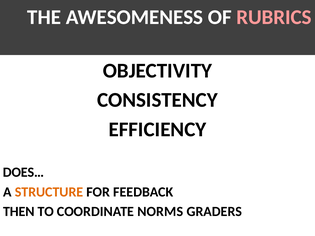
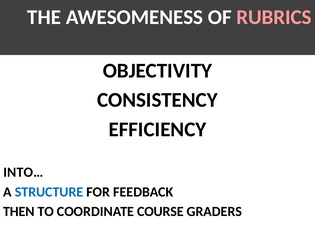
DOES…: DOES… -> INTO… (23, 172)
STRUCTURE colour: orange -> blue (49, 192)
NORMS: NORMS -> COURSE (160, 212)
